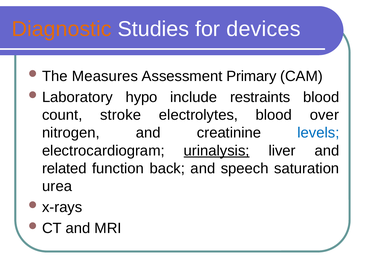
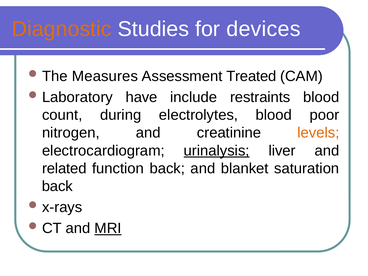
Primary: Primary -> Treated (251, 76)
hypo: hypo -> have (142, 97)
stroke: stroke -> during (121, 115)
over: over -> poor (324, 115)
levels colour: blue -> orange (318, 133)
speech: speech -> blanket (245, 168)
urea: urea -> back (57, 186)
MRI underline: none -> present (108, 228)
